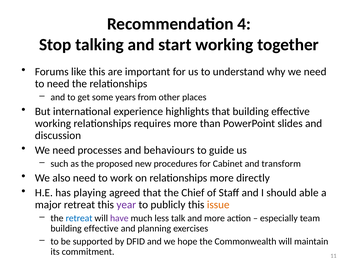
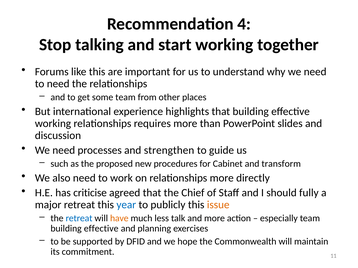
some years: years -> team (125, 97)
behaviours: behaviours -> strengthen (169, 150)
playing: playing -> criticise (90, 193)
able: able -> fully (309, 193)
year colour: purple -> blue (126, 205)
have colour: purple -> orange (119, 218)
